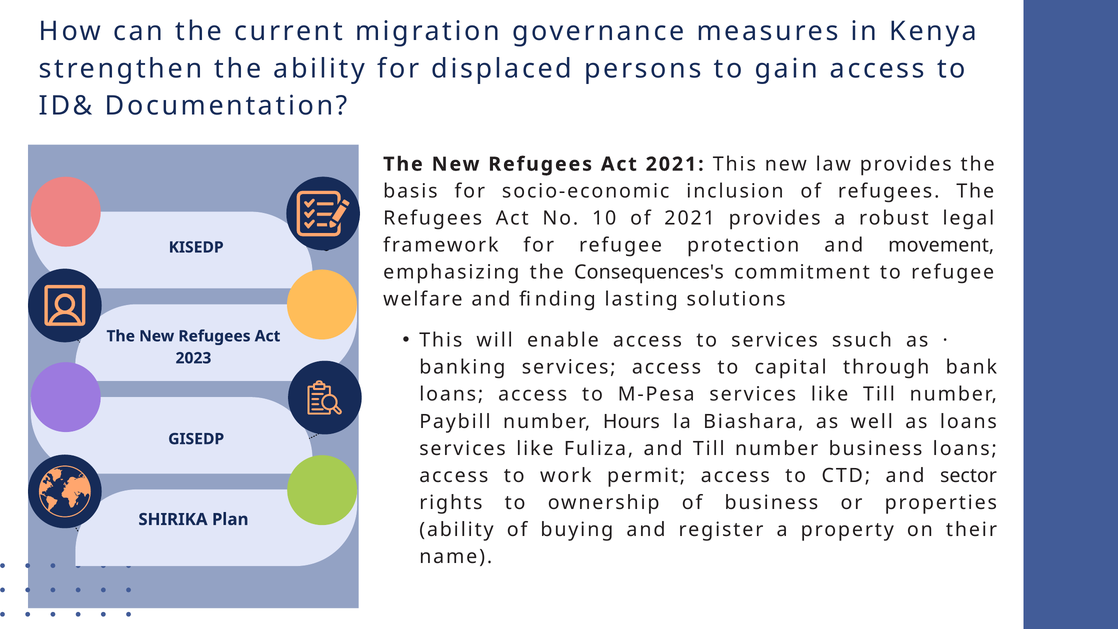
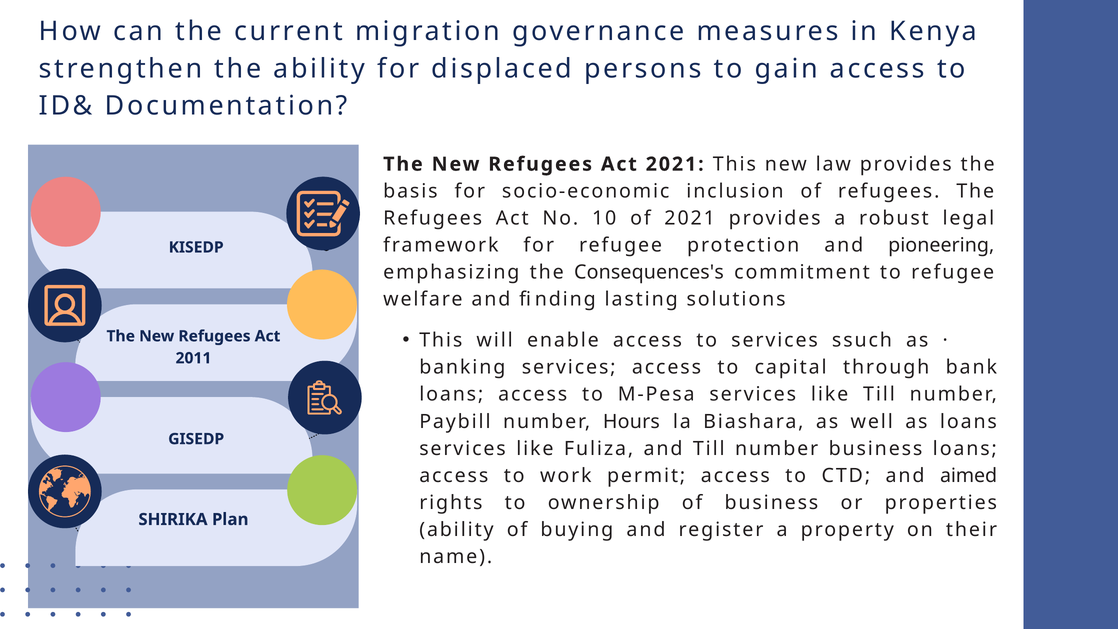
movement: movement -> pioneering (941, 245)
2023: 2023 -> 2011 (193, 358)
sector: sector -> aimed (969, 476)
